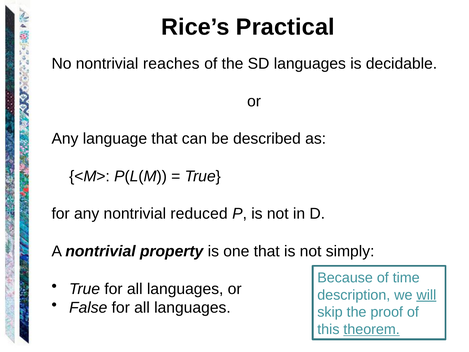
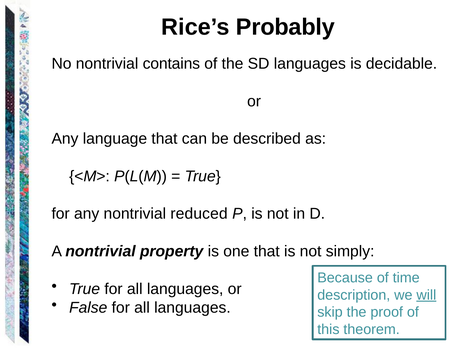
Practical: Practical -> Probably (285, 27)
reaches: reaches -> contains (171, 64)
theorem underline: present -> none (372, 329)
